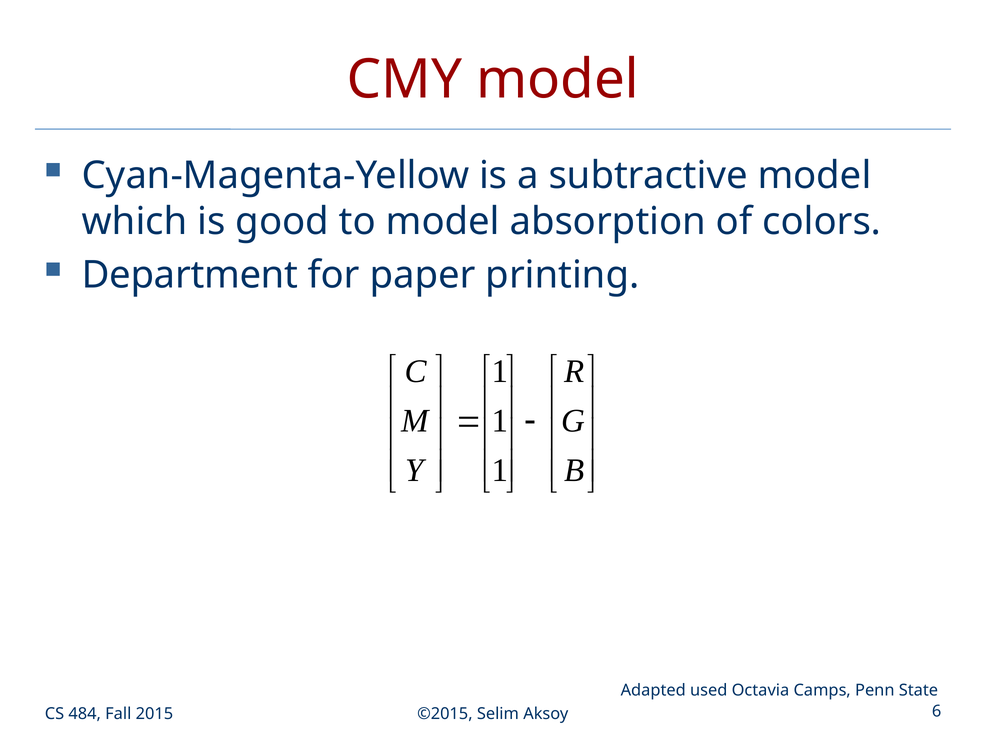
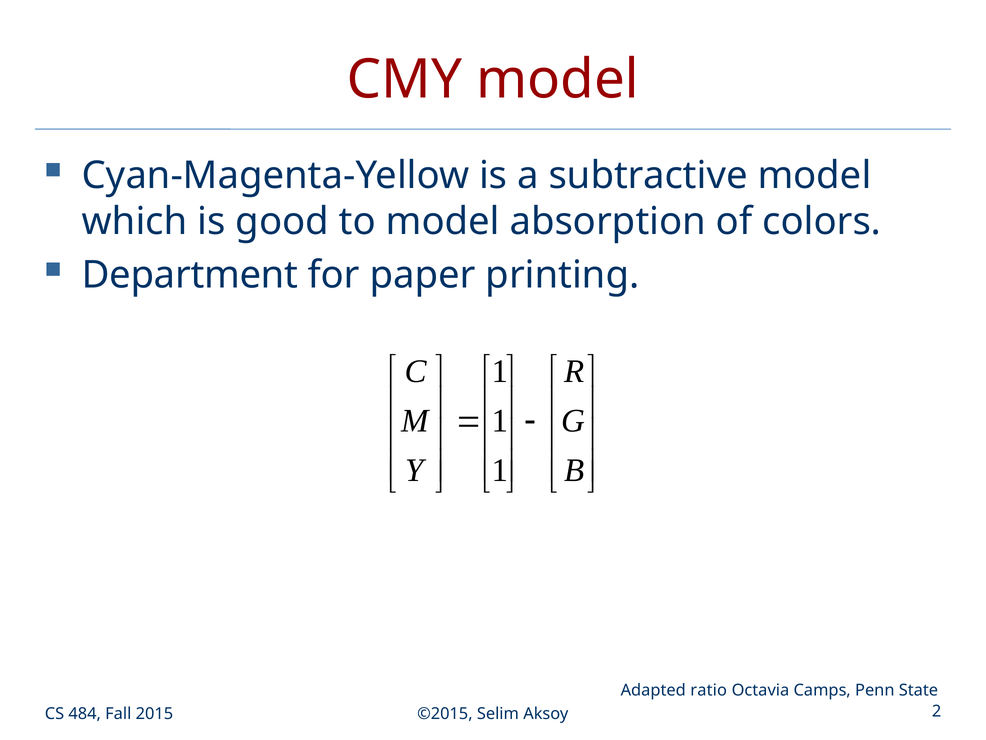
used: used -> ratio (709, 690)
6: 6 -> 2 (937, 711)
